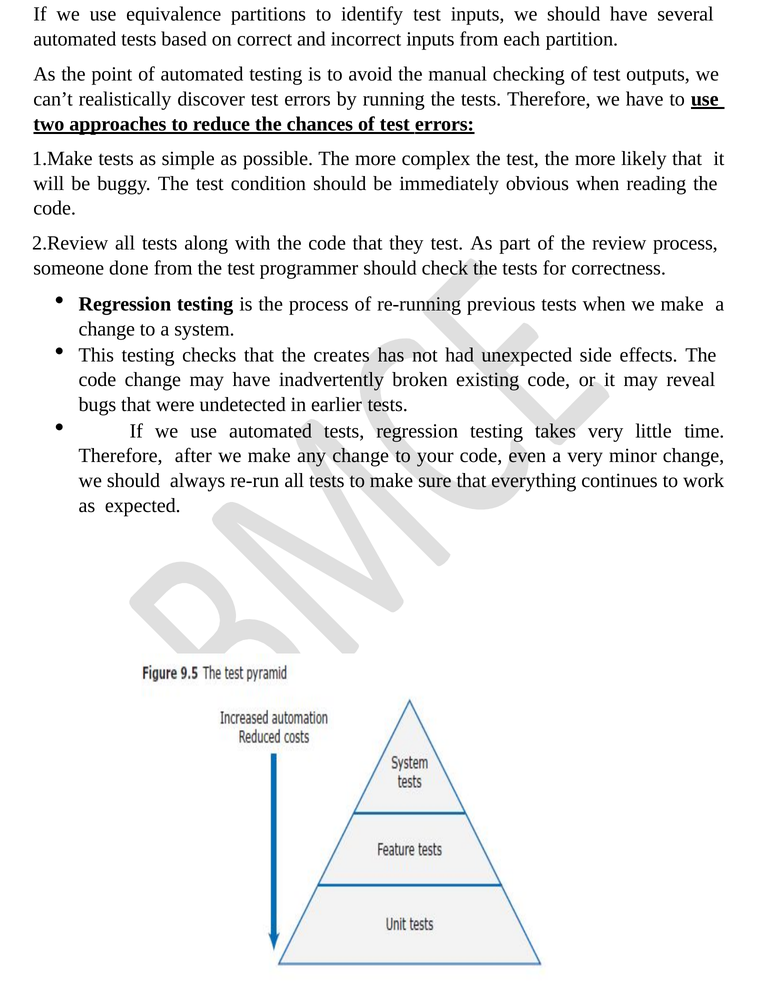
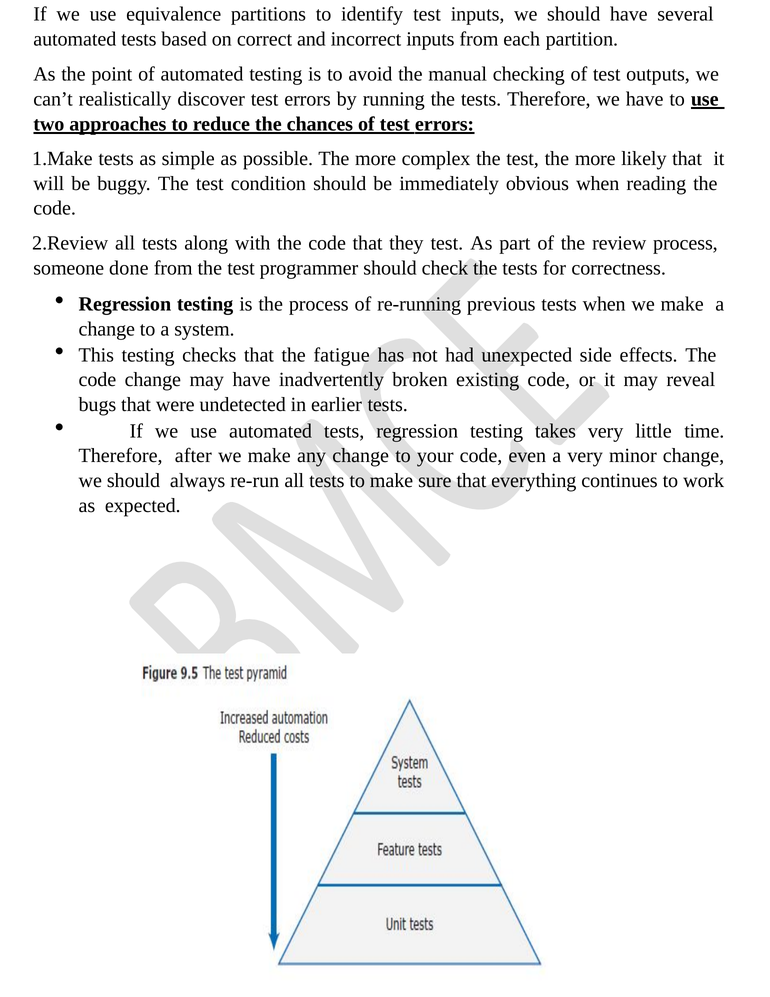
creates: creates -> fatigue (342, 355)
